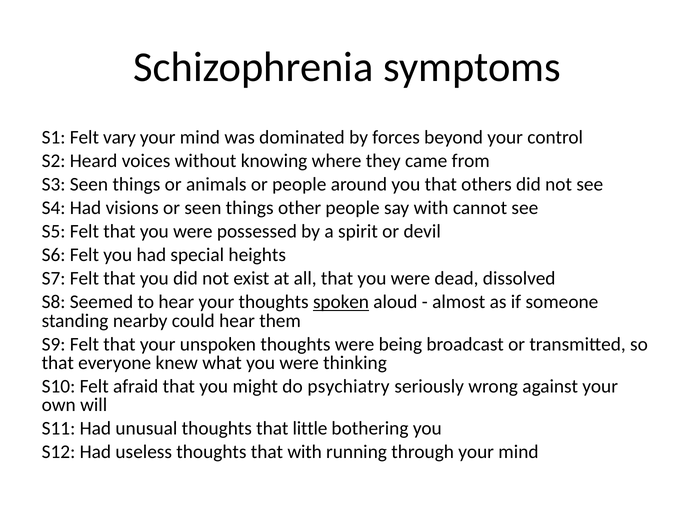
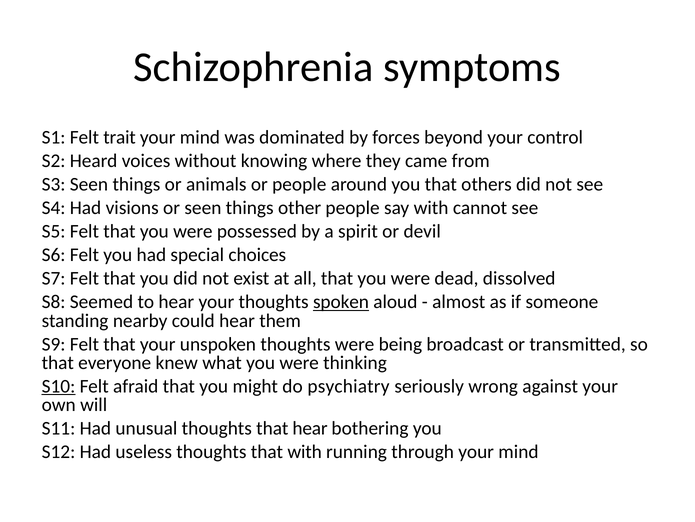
vary: vary -> trait (120, 137)
heights: heights -> choices (257, 255)
S10 underline: none -> present (59, 386)
that little: little -> hear (310, 428)
